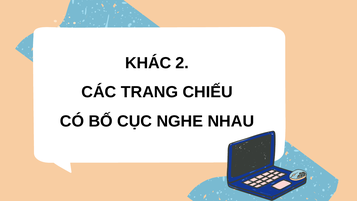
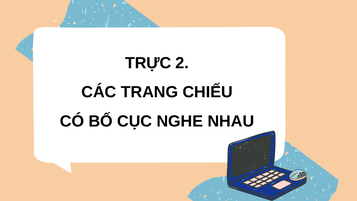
KHÁC: KHÁC -> TRỰC (148, 63)
